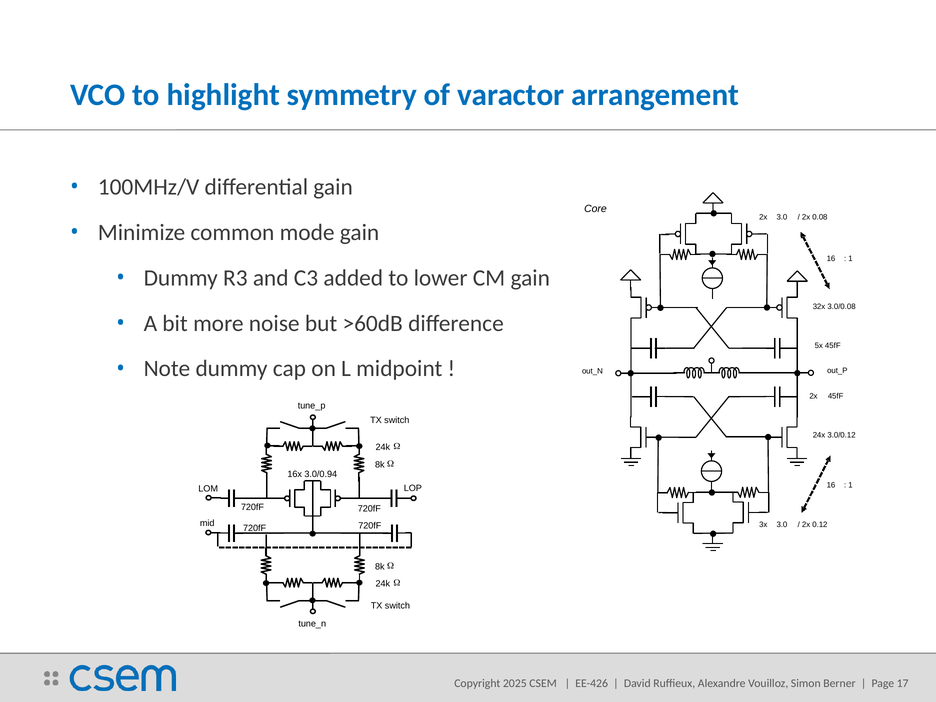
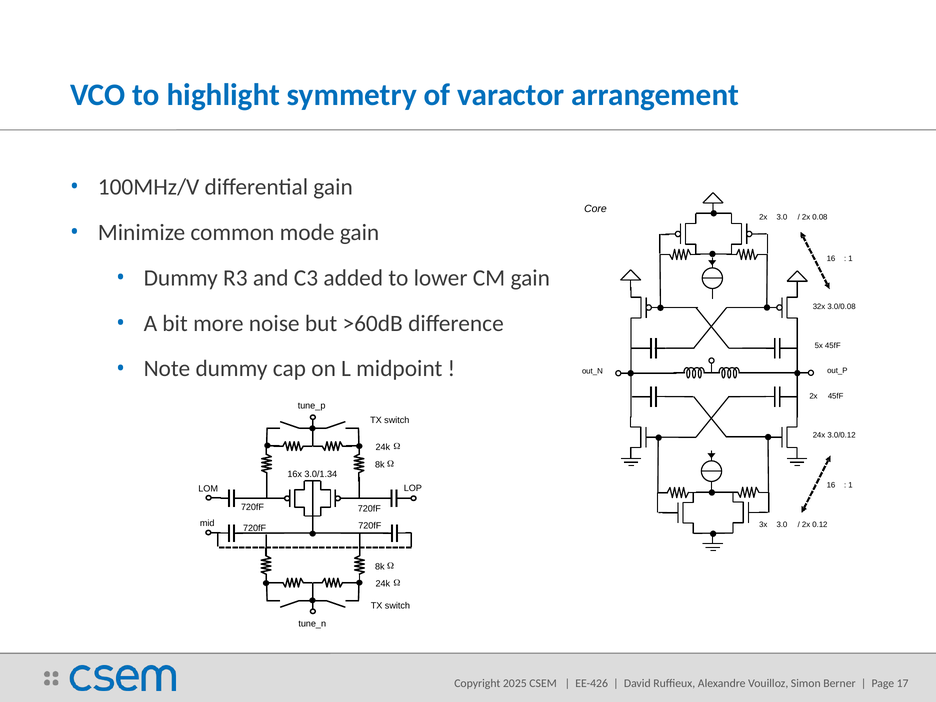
3.0/0.94: 3.0/0.94 -> 3.0/1.34 (321, 474)
